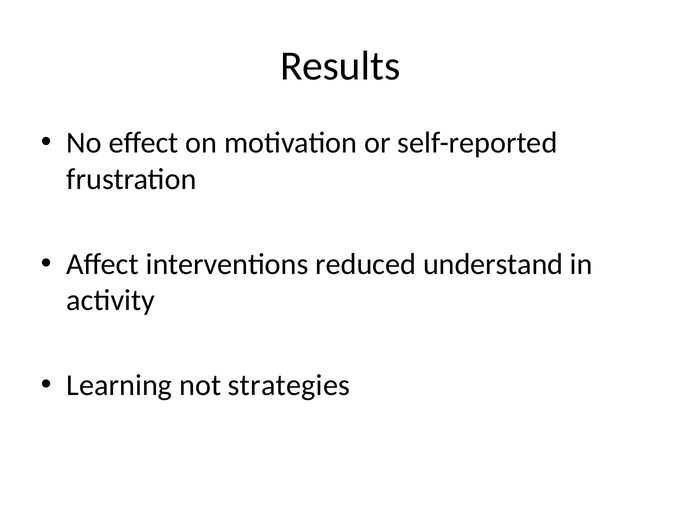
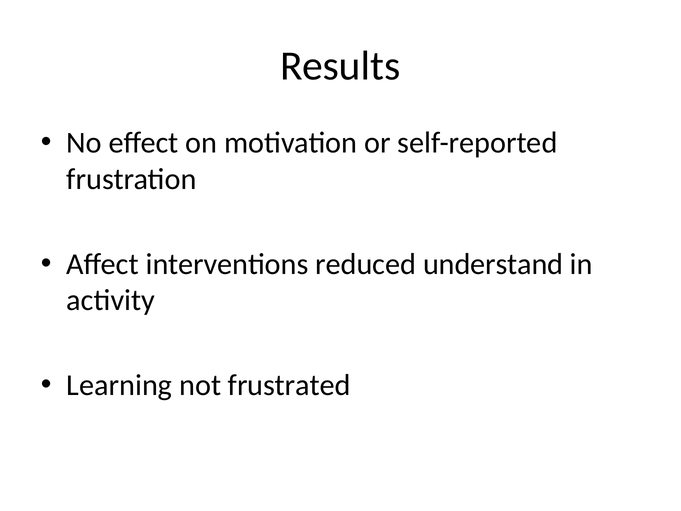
strategies: strategies -> frustrated (289, 385)
